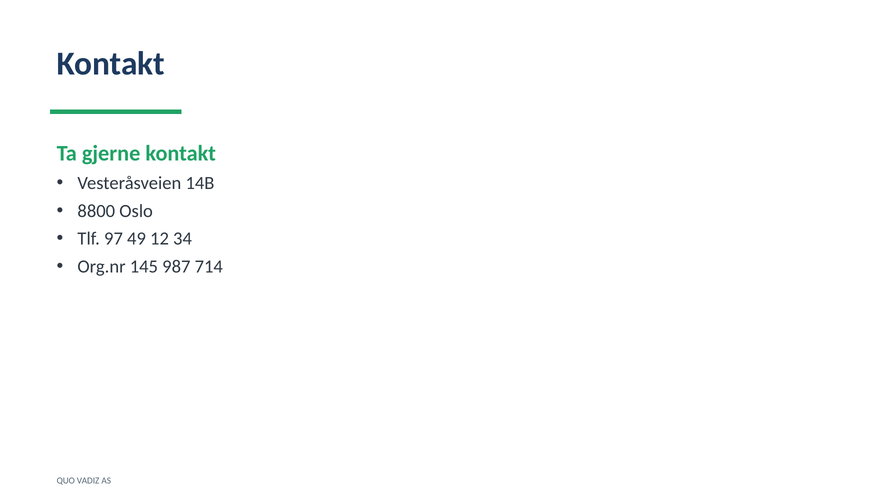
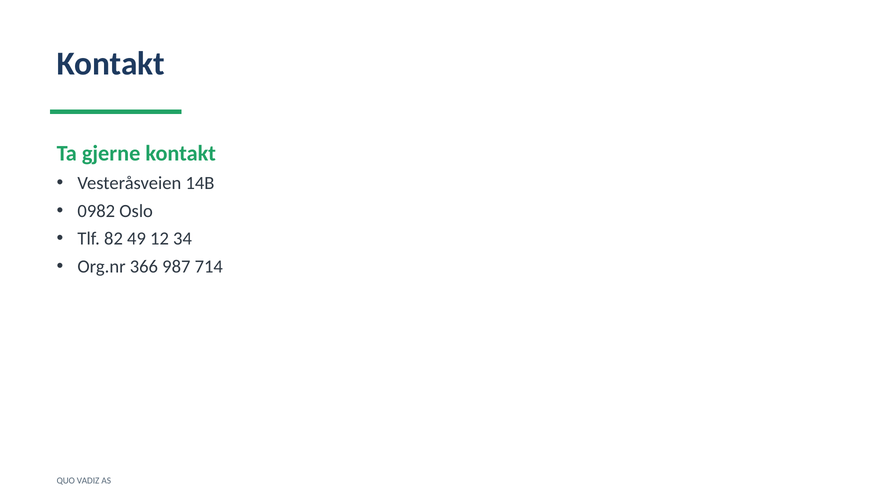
8800: 8800 -> 0982 (96, 211)
97: 97 -> 82 (113, 239)
145: 145 -> 366 (144, 266)
